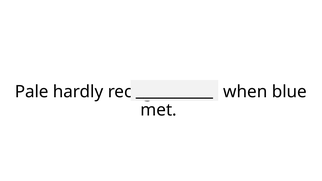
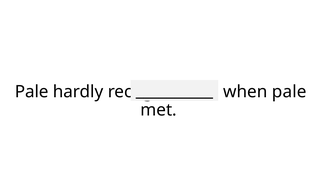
when blue: blue -> pale (289, 92)
